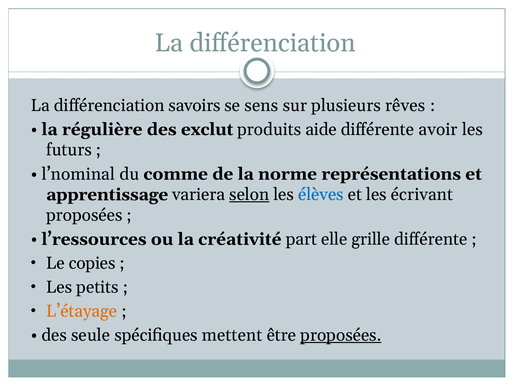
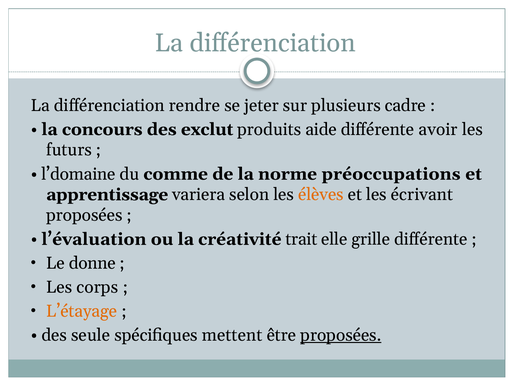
savoirs: savoirs -> rendre (194, 105)
sens: sens -> jeter (261, 105)
rêves: rêves -> cadre (405, 105)
régulière: régulière -> concours (102, 129)
l’nominal: l’nominal -> l’domaine (79, 174)
représentations: représentations -> préoccupations (391, 174)
selon underline: present -> none (249, 194)
élèves colour: blue -> orange (321, 194)
l’ressources: l’ressources -> l’évaluation (94, 239)
part: part -> trait (301, 239)
copies: copies -> donne (92, 263)
petits: petits -> corps (97, 287)
